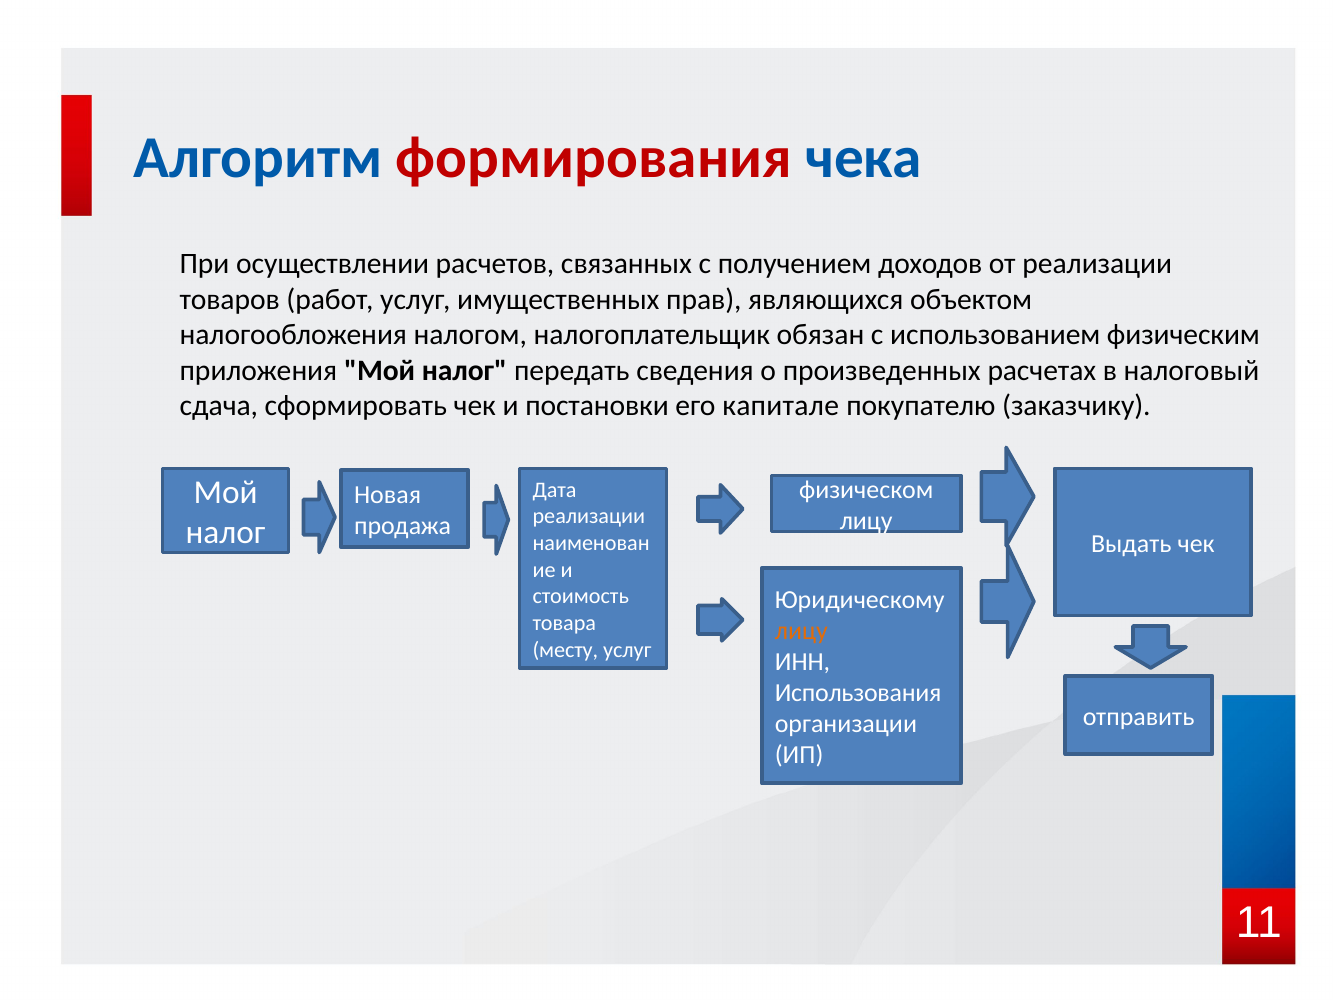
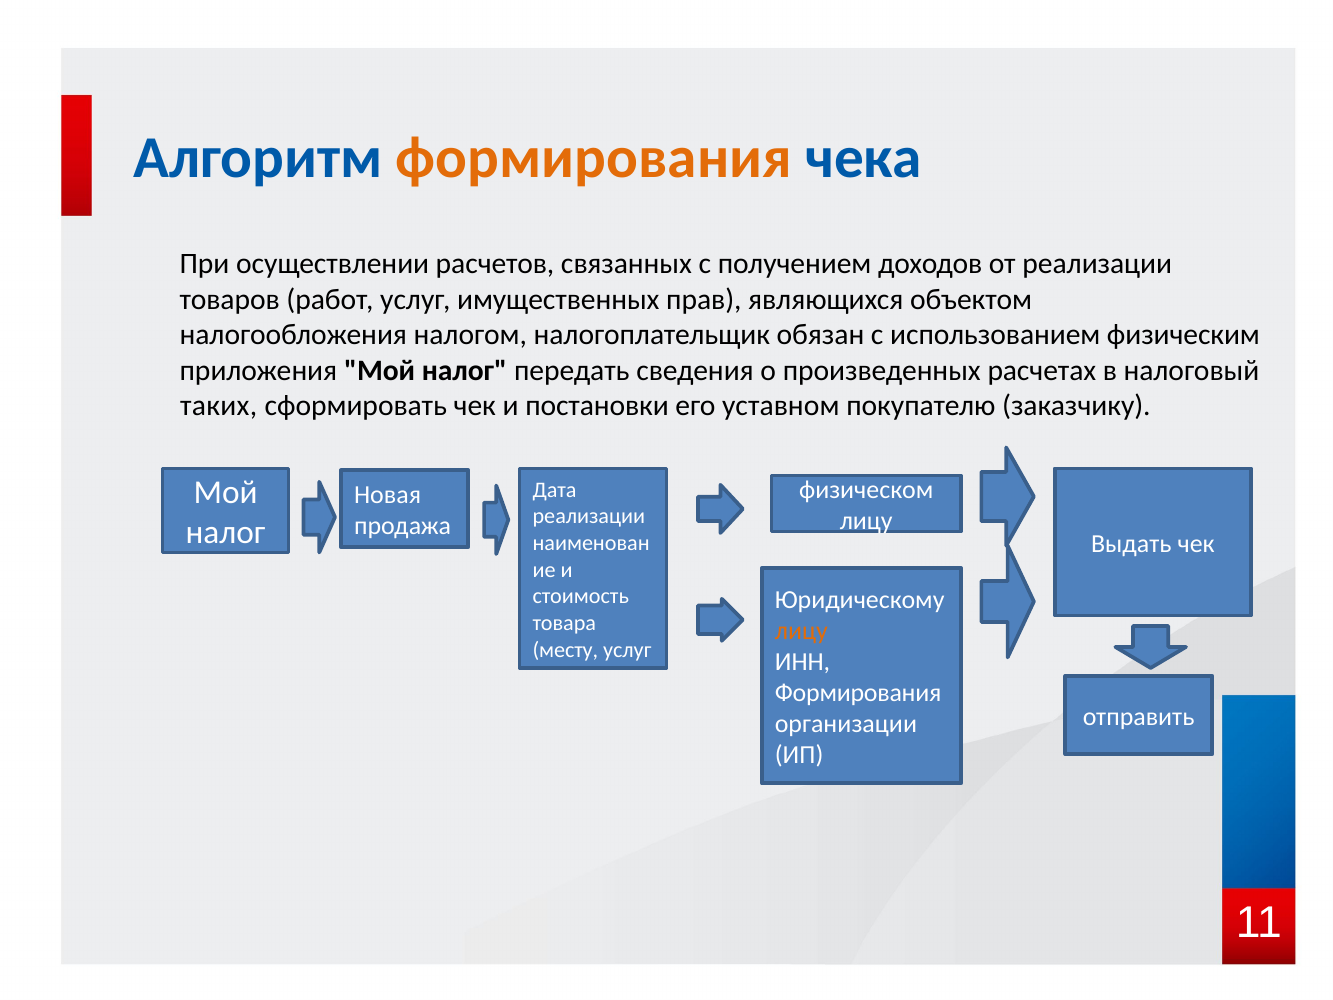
формирования colour: red -> orange (594, 158)
сдача: сдача -> таких (219, 406)
капитале: капитале -> уставном (781, 406)
Использования: Использования -> Формирования (858, 693)
